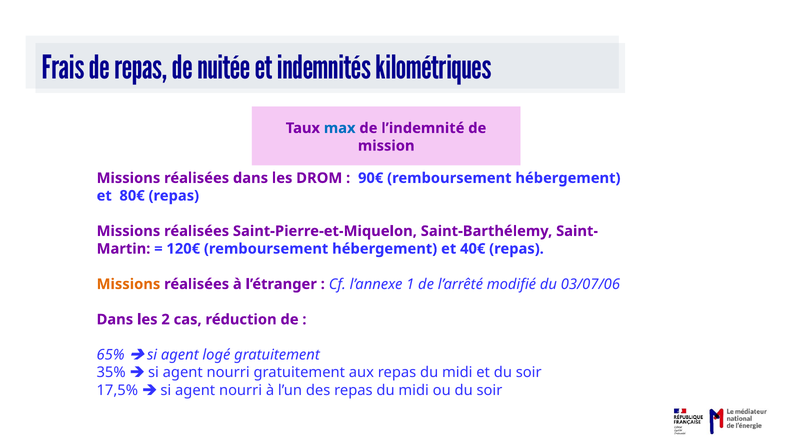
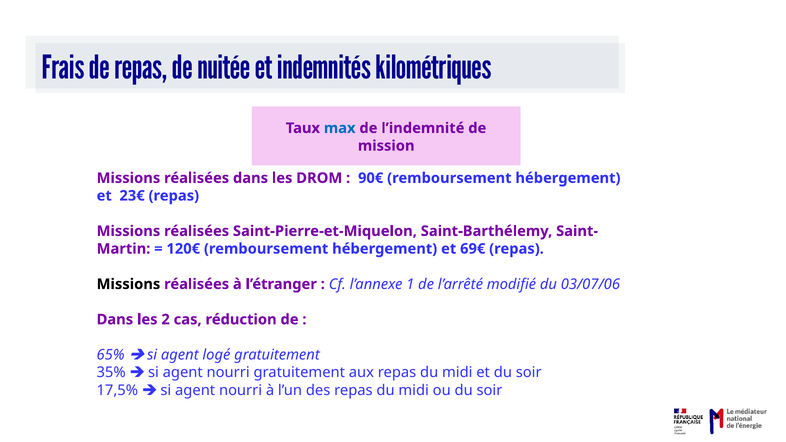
80€: 80€ -> 23€ (132, 196)
40€: 40€ -> 69€ (473, 249)
Missions colour: orange -> black (128, 284)
